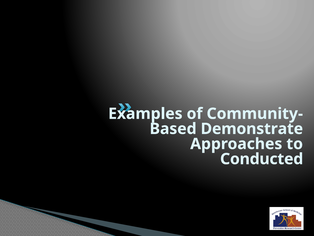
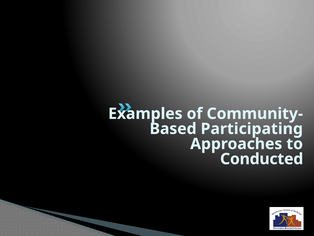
Demonstrate: Demonstrate -> Participating (252, 129)
